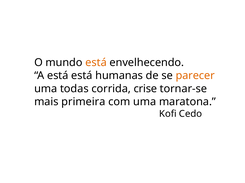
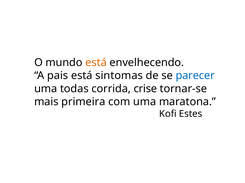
A está: está -> pais (58, 76)
humanas: humanas -> sintomas (119, 76)
parecer colour: orange -> blue (195, 76)
Cedo: Cedo -> Estes (191, 114)
